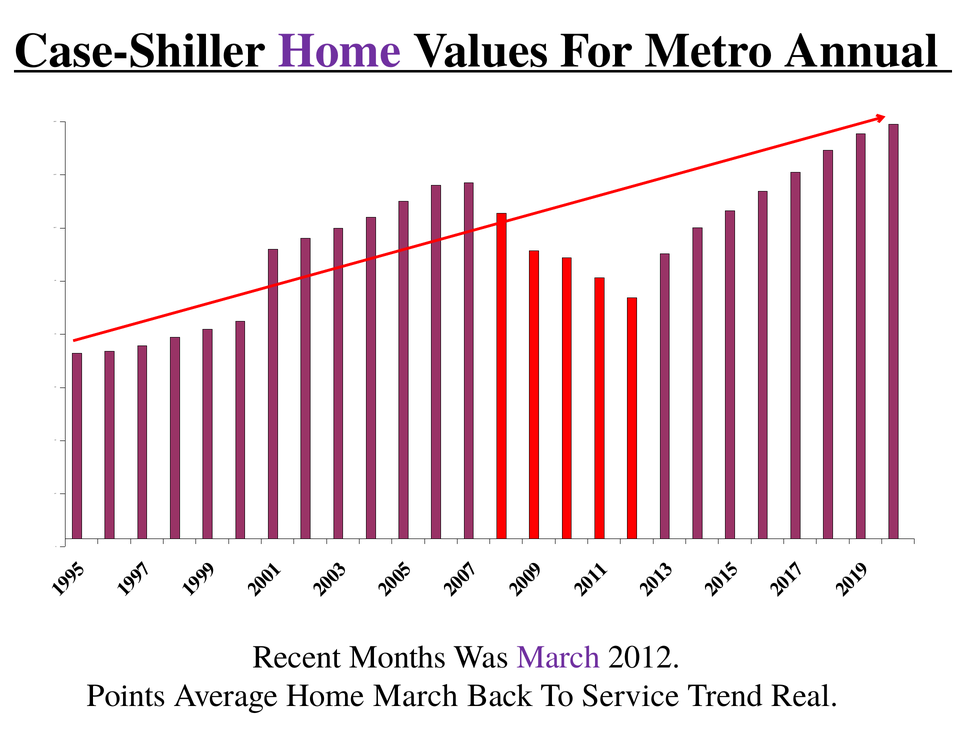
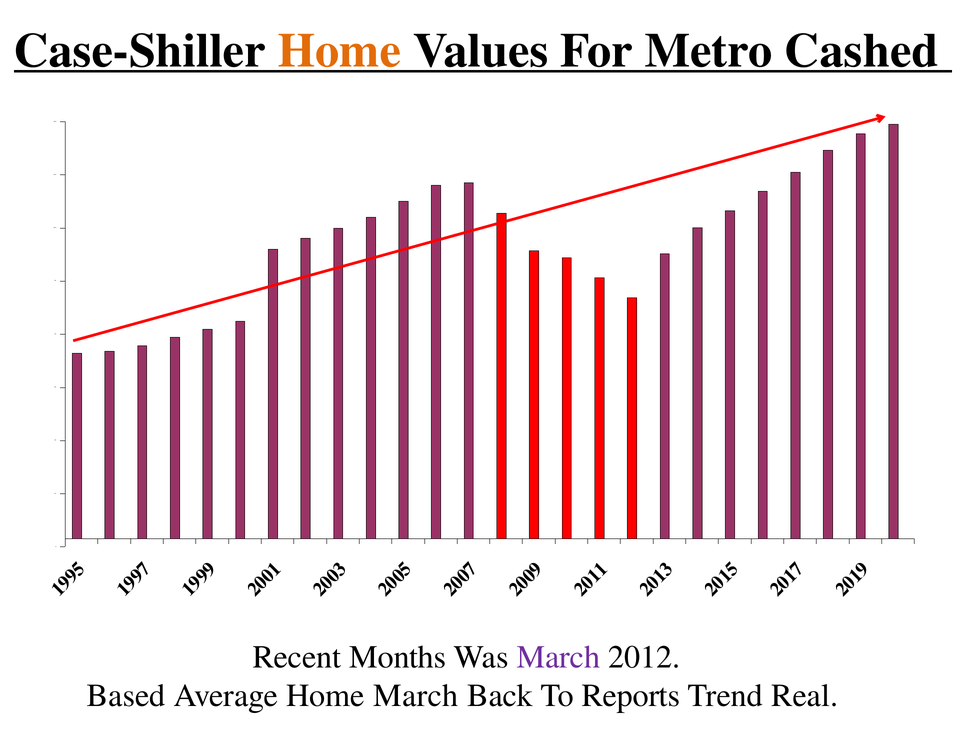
Home colour: purple -> orange (339, 51)
Annual: Annual -> Cashed (862, 51)
Points: Points -> Based (126, 695)
Service: Service -> Reports (631, 695)
